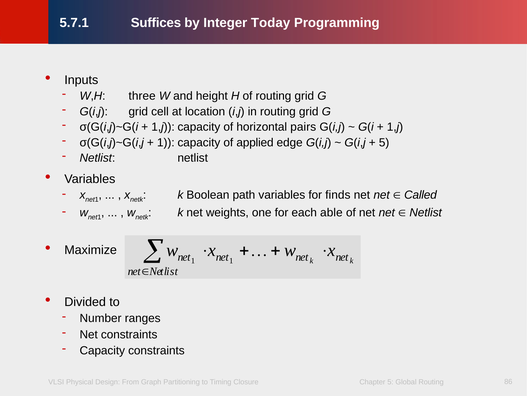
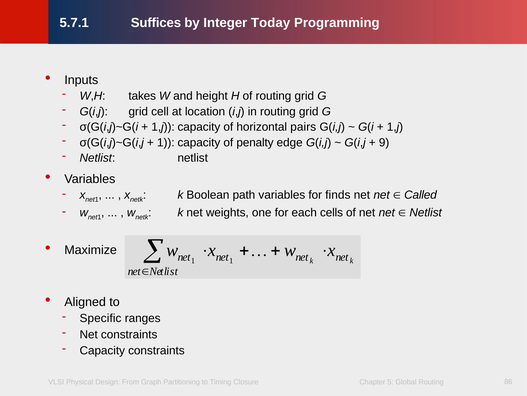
three: three -> takes (142, 96)
applied: applied -> penalty (255, 142)
5: 5 -> 9 (384, 142)
able: able -> cells (332, 212)
Divided: Divided -> Aligned (85, 301)
Number: Number -> Specific (101, 318)
